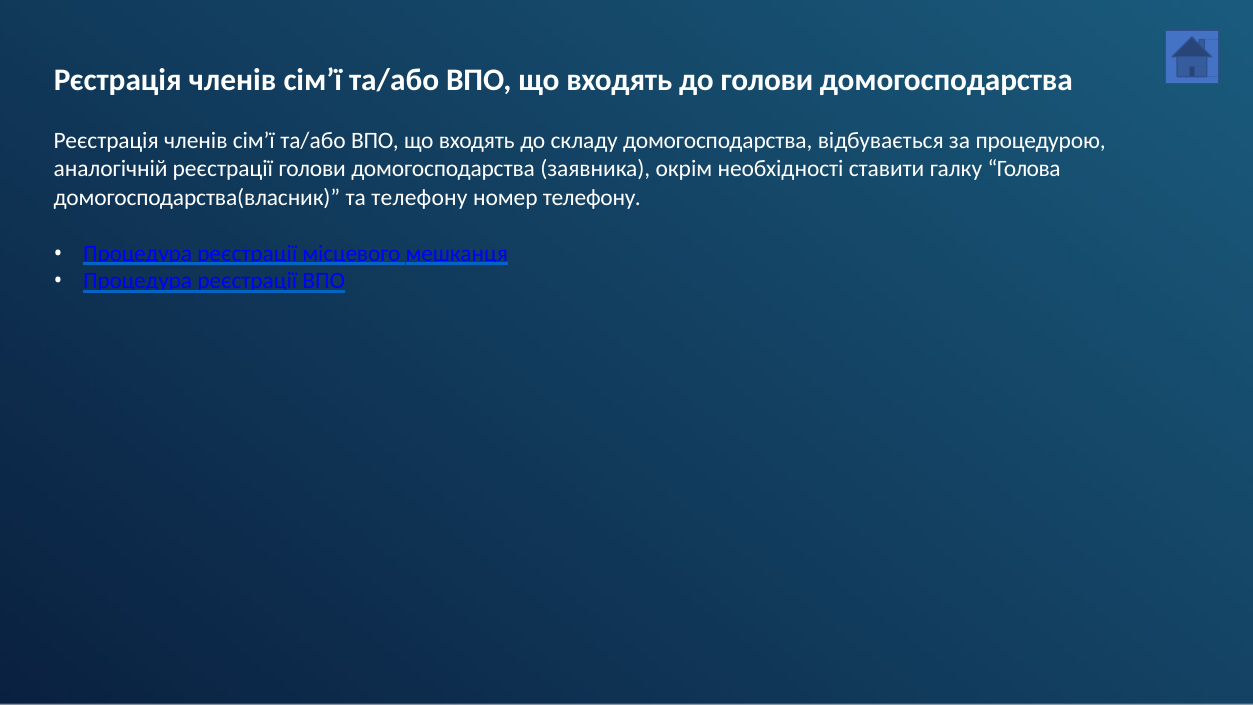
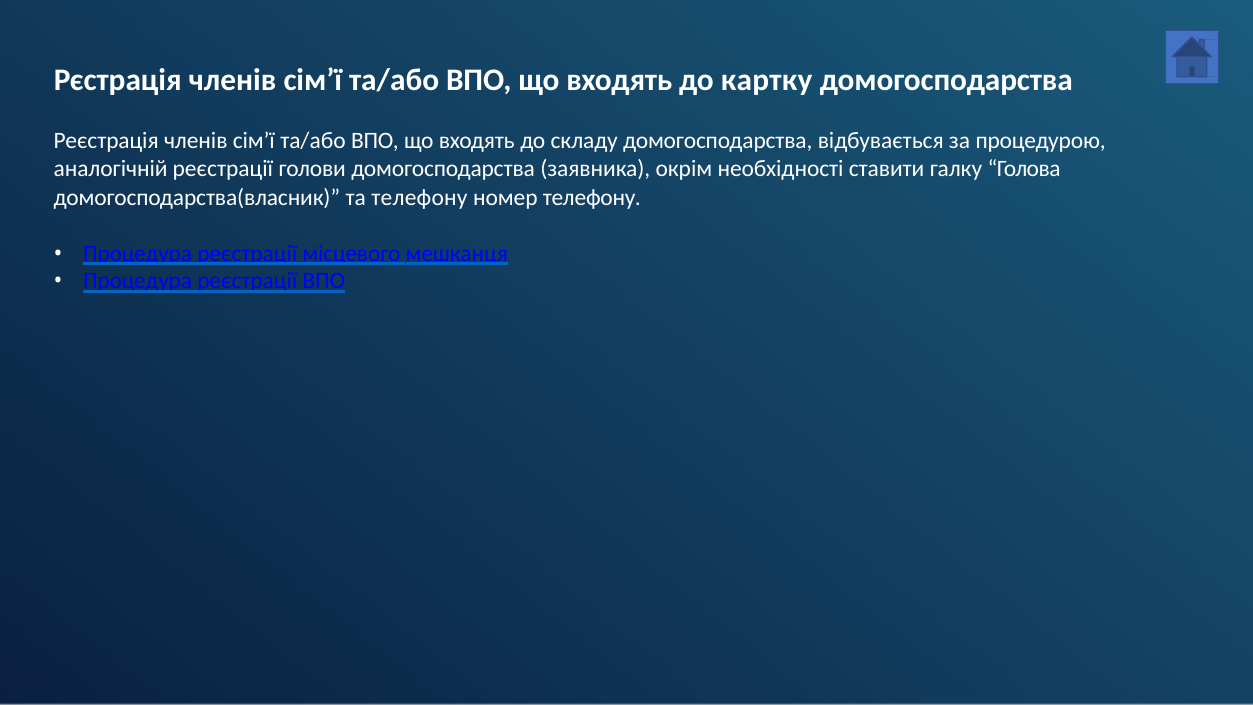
до голови: голови -> картку (767, 80)
